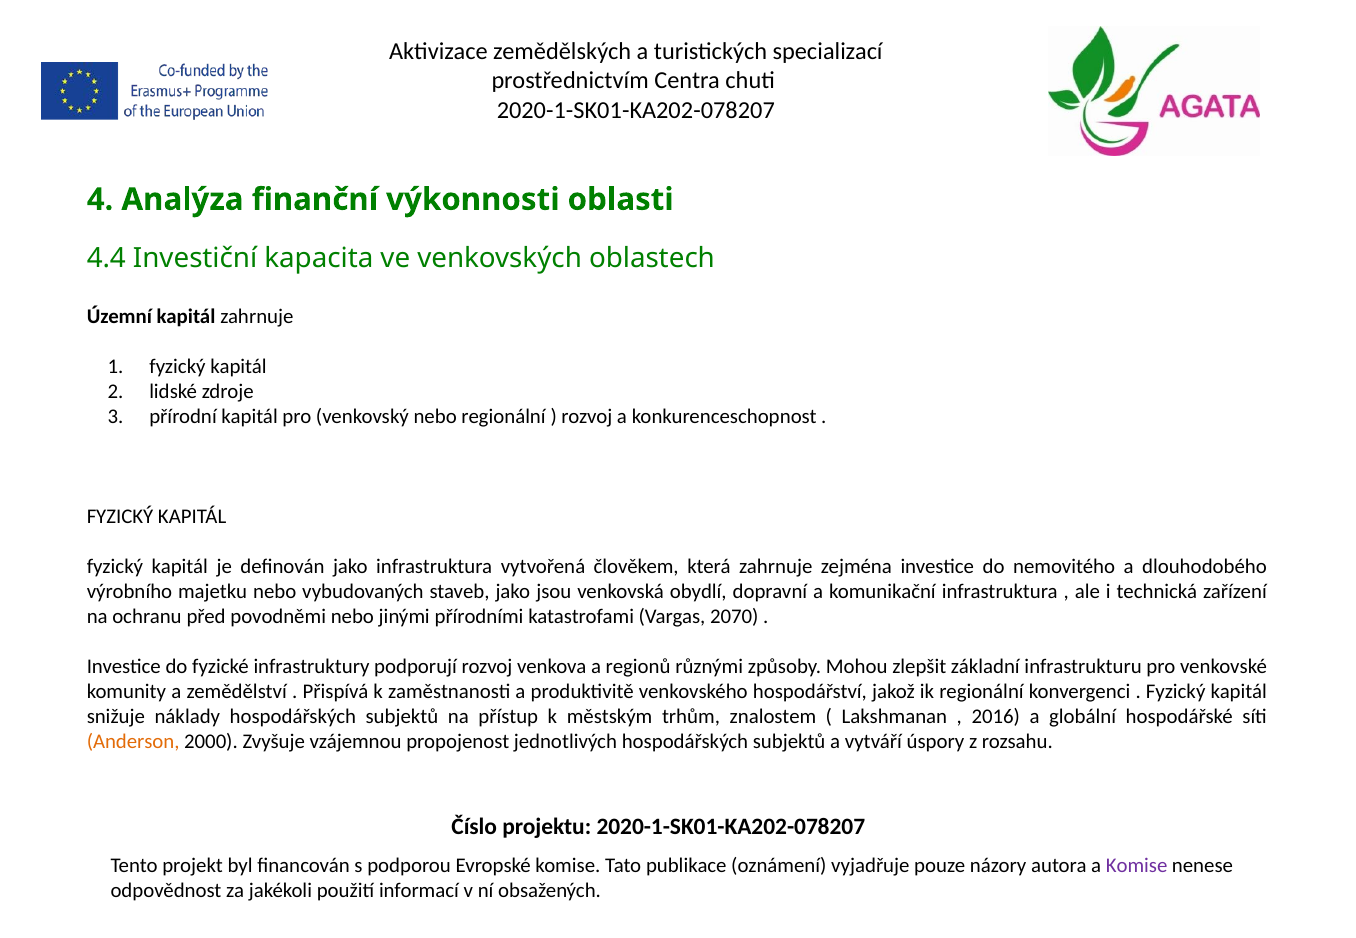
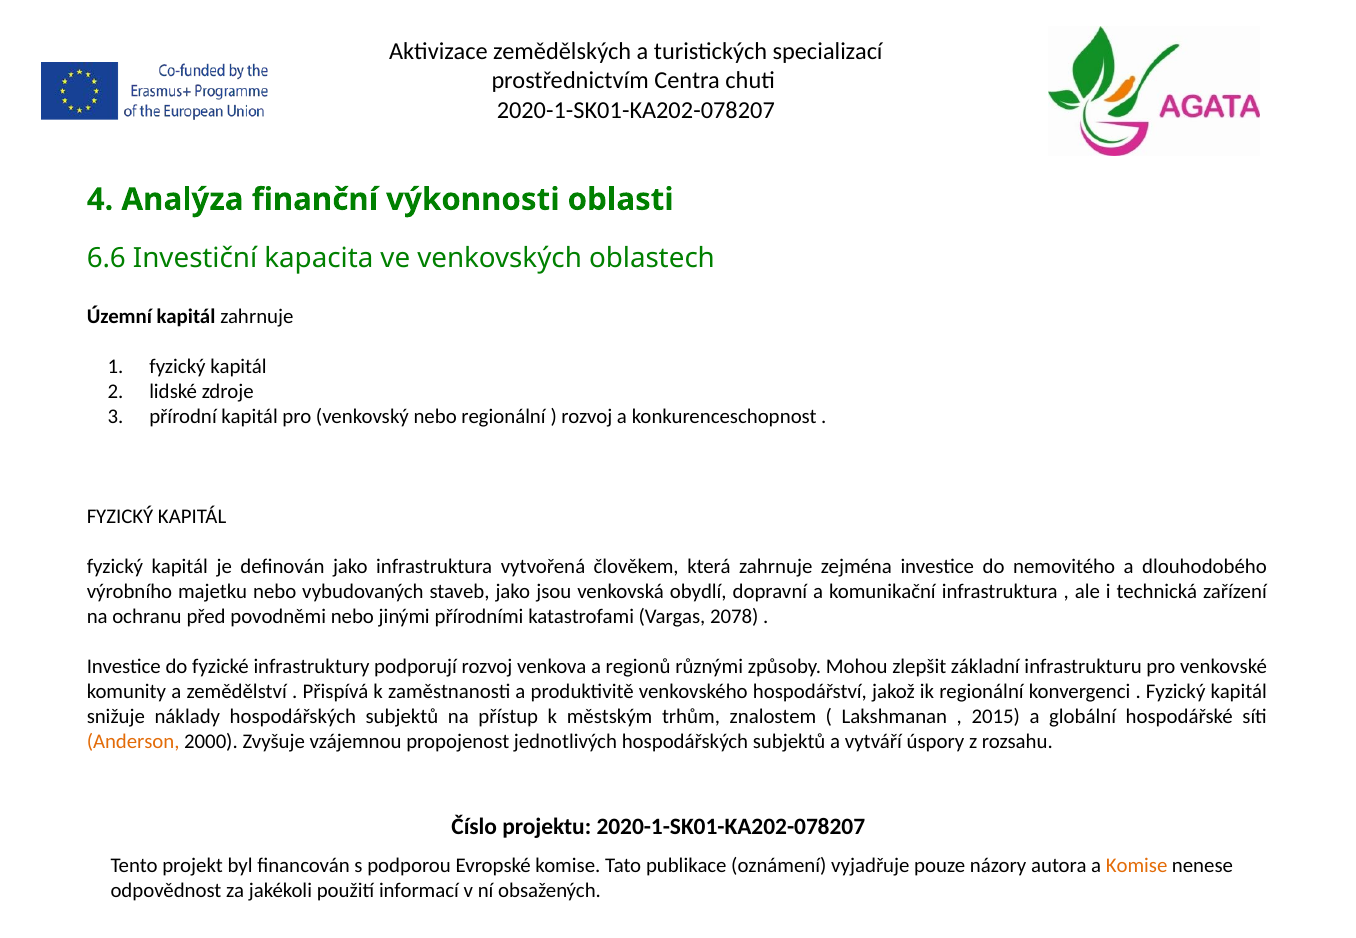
4.4: 4.4 -> 6.6 (106, 259)
2070: 2070 -> 2078 (734, 617)
2016: 2016 -> 2015 (996, 717)
Komise colour: purple -> orange (1137, 866)
